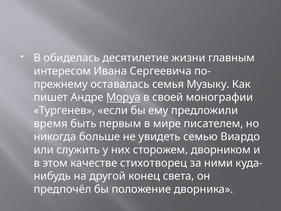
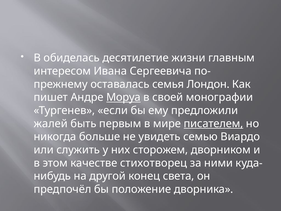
Музыку: Музыку -> Лондон (208, 84)
время: время -> жалей (51, 123)
писателем underline: none -> present (213, 123)
